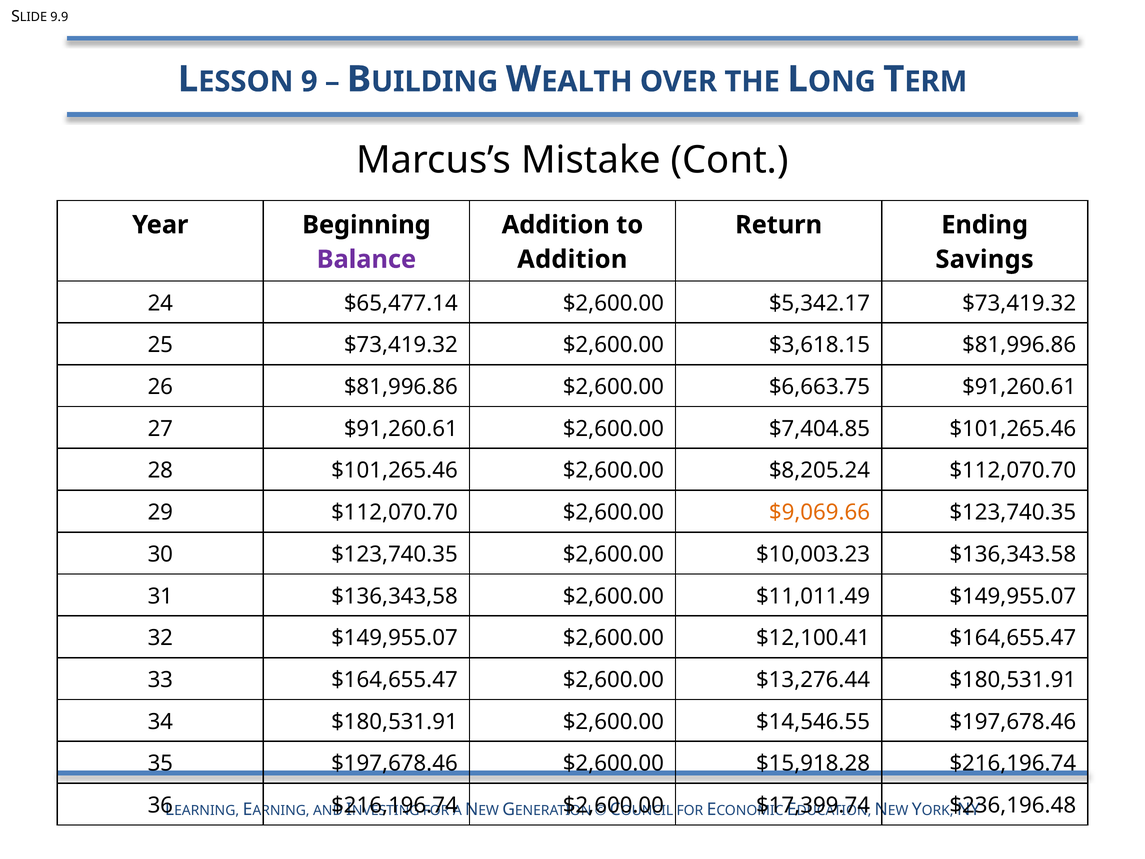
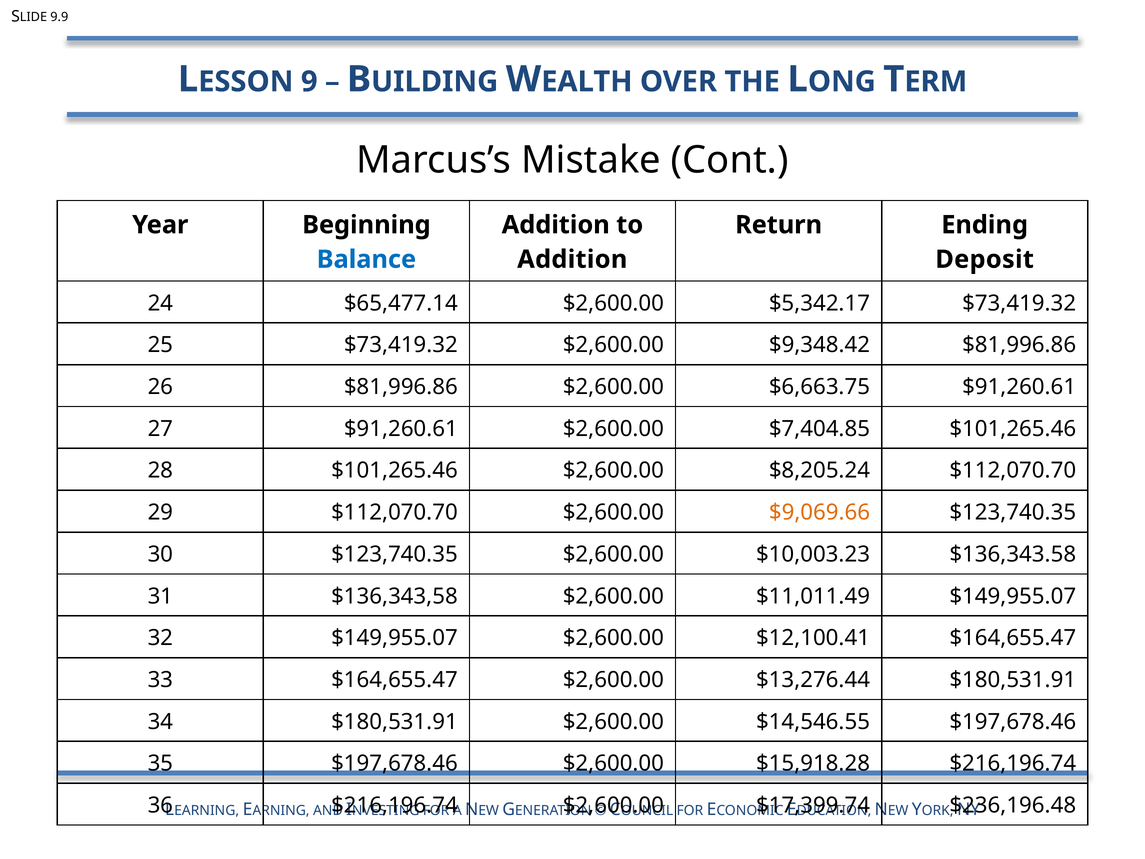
Balance colour: purple -> blue (366, 259)
Savings: Savings -> Deposit (985, 259)
$3,618.15: $3,618.15 -> $9,348.42 (819, 345)
